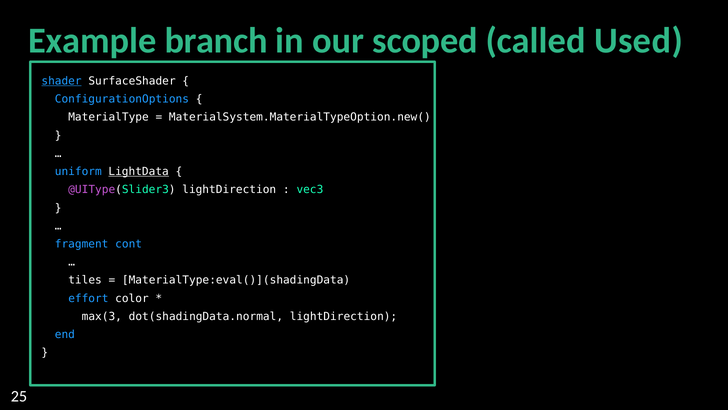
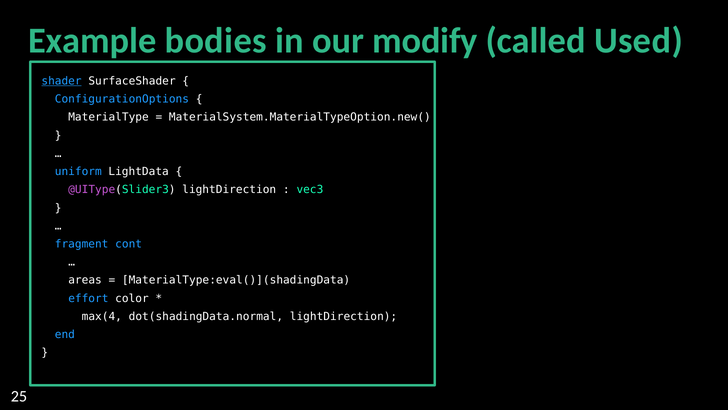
branch: branch -> bodies (216, 41)
scoped: scoped -> modify (425, 41)
LightData underline: present -> none (139, 171)
tiles: tiles -> areas (85, 280)
max(3: max(3 -> max(4 (102, 316)
